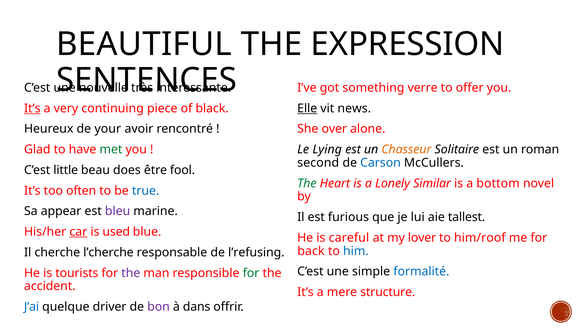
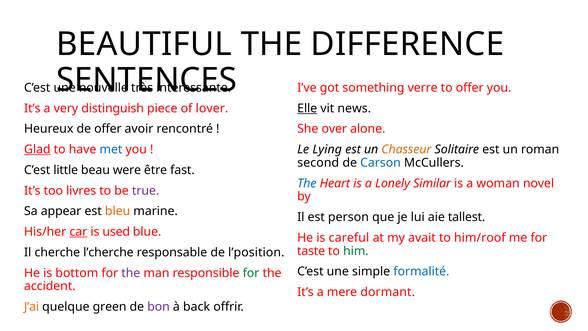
EXPRESSION: EXPRESSION -> DIFFERENCE (407, 44)
It’s underline: present -> none (32, 108)
continuing: continuing -> distinguish (113, 108)
black: black -> lover (212, 108)
de your: your -> offer (108, 129)
Glad underline: none -> present (37, 149)
met colour: green -> blue (111, 149)
does: does -> were (127, 170)
fool: fool -> fast (182, 170)
The colour: green -> blue (307, 183)
bottom: bottom -> woman (498, 183)
often: often -> livres (81, 191)
true colour: blue -> purple (146, 191)
bleu colour: purple -> orange (118, 211)
furious: furious -> person (348, 217)
lover: lover -> avait (422, 238)
back: back -> taste (311, 251)
him colour: blue -> green (356, 251)
l’refusing: l’refusing -> l’position (256, 252)
tourists: tourists -> bottom (77, 273)
structure: structure -> dormant (388, 292)
J’ai colour: blue -> orange (32, 307)
driver: driver -> green (110, 307)
dans: dans -> back (197, 307)
